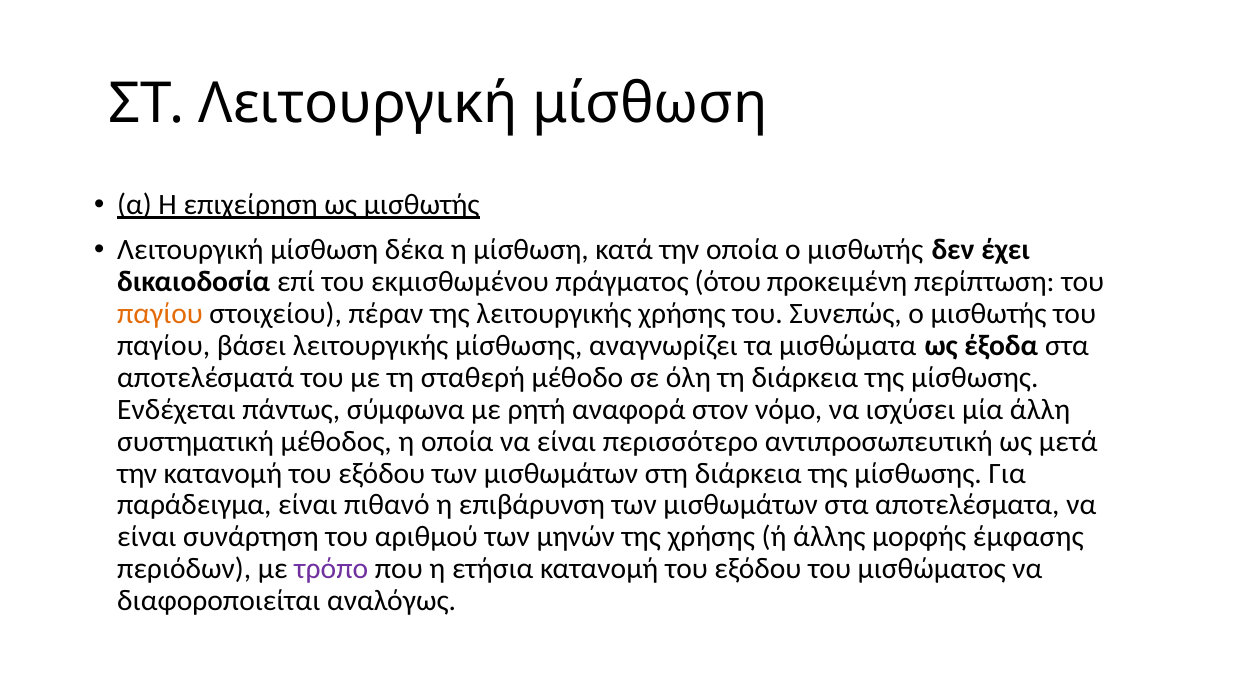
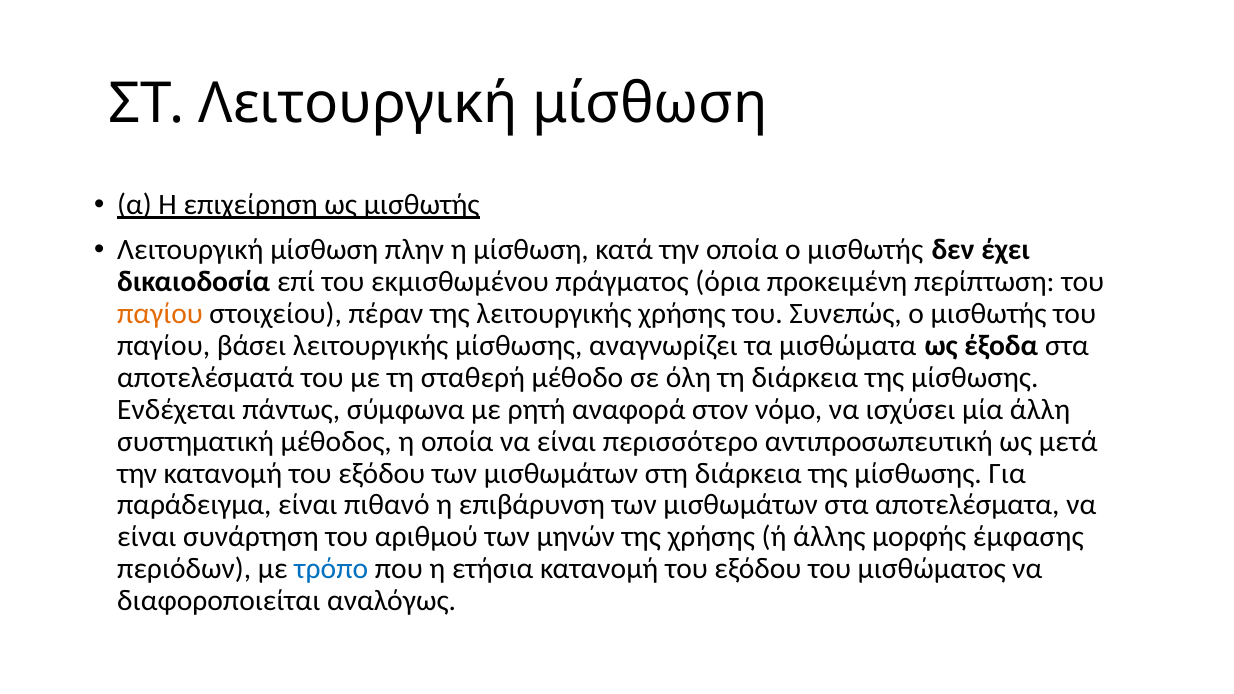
δέκα: δέκα -> πλην (415, 250)
ότου: ότου -> όρια (728, 282)
τρόπο colour: purple -> blue (331, 569)
